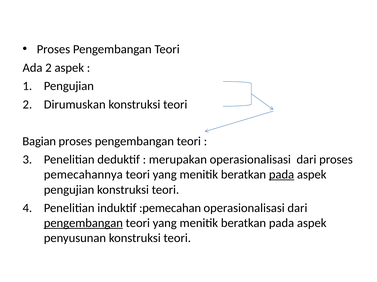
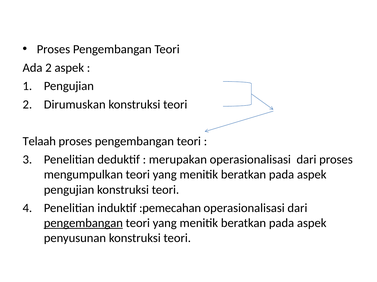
Bagian: Bagian -> Telaah (39, 142)
pemecahannya: pemecahannya -> mengumpulkan (83, 175)
pada underline: present -> none (282, 175)
